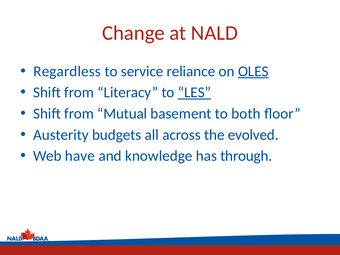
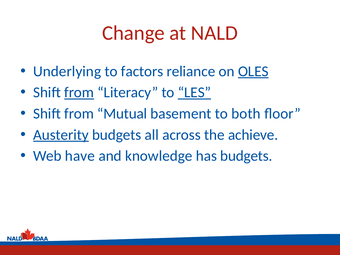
Regardless: Regardless -> Underlying (67, 71)
service: service -> factors (142, 71)
from underline: none -> present (79, 92)
Austerity underline: none -> present (61, 135)
evolved: evolved -> achieve (253, 135)
has through: through -> budgets (246, 156)
